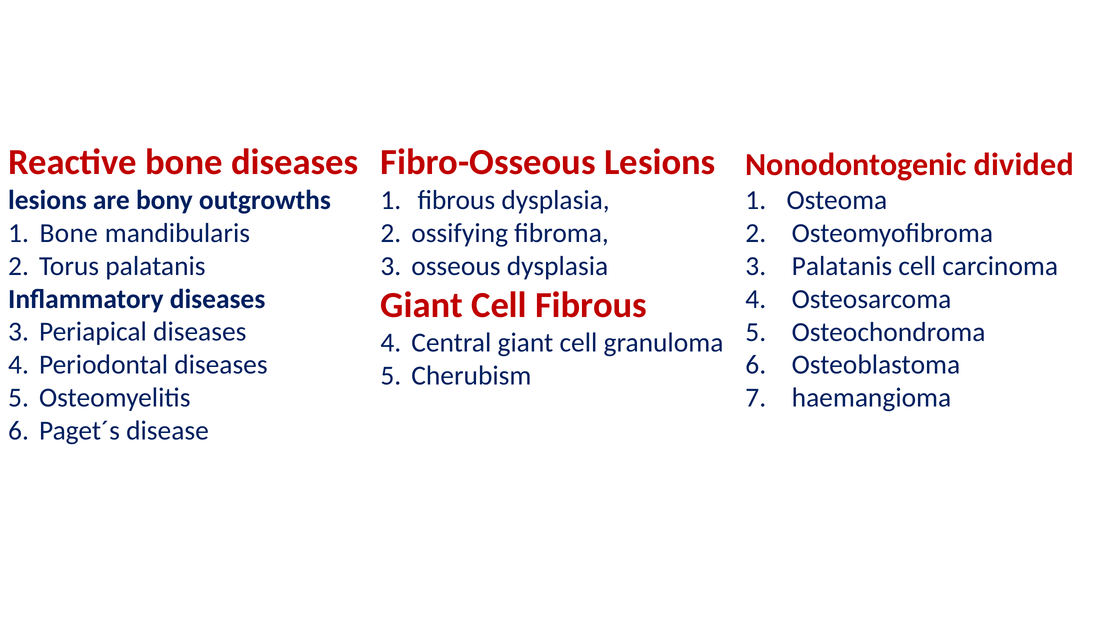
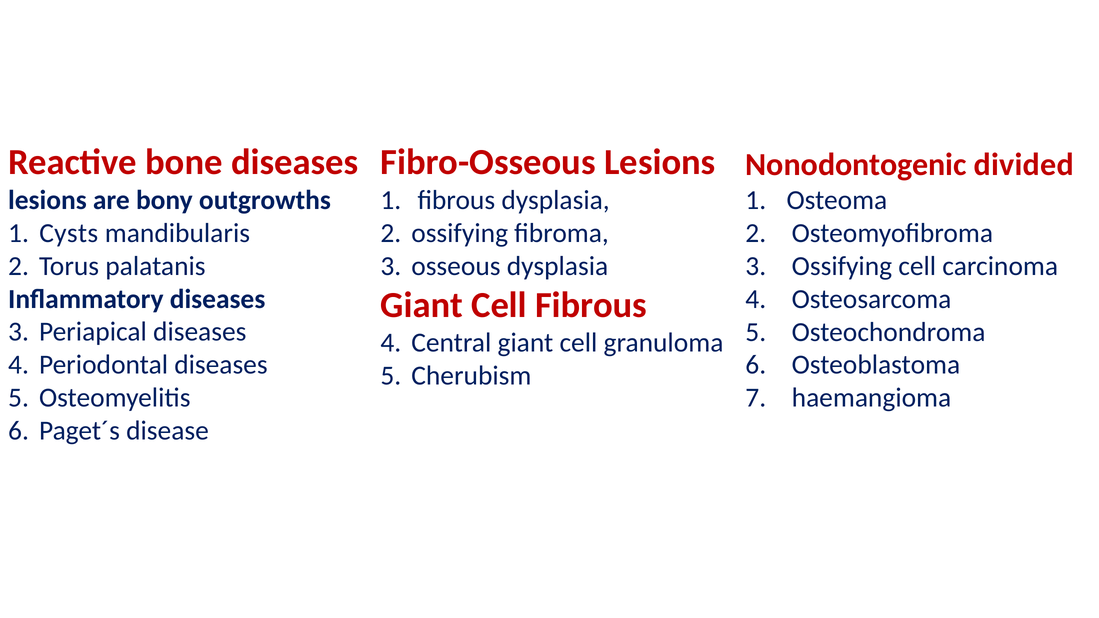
Bone: Bone -> Cysts (69, 233)
Palatanis: Palatanis -> Ossifying (842, 266)
